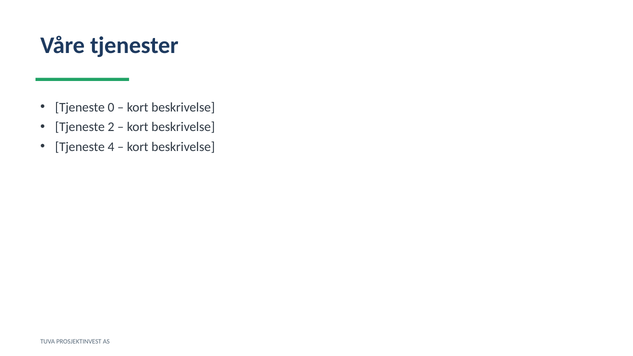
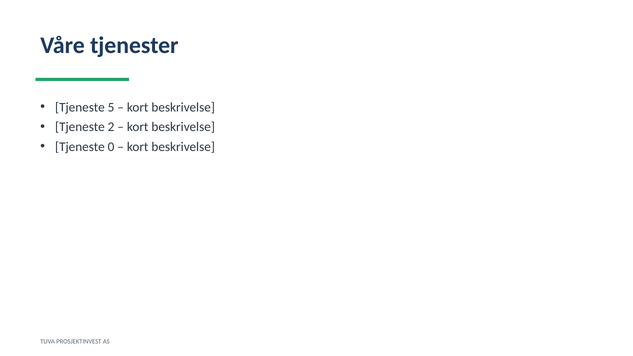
0: 0 -> 5 (111, 107)
4: 4 -> 0 (111, 147)
